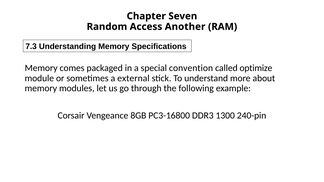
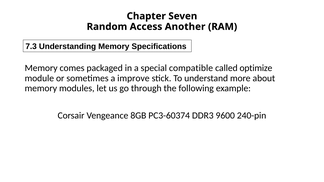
convention: convention -> compatible (191, 68)
external: external -> improve (133, 78)
PC3-16800: PC3-16800 -> PC3-60374 (169, 116)
1300: 1300 -> 9600 (225, 116)
